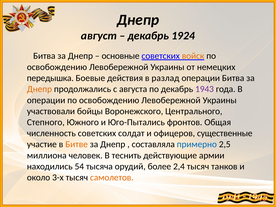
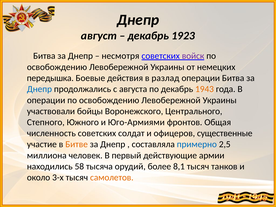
1924: 1924 -> 1923 (183, 36)
основные: основные -> несмотря (120, 56)
войск colour: orange -> purple (193, 56)
Днепр colour: orange -> blue (39, 89)
1943 colour: purple -> orange (205, 89)
Юго-Пытались: Юго-Пытались -> Юго-Армиями (136, 122)
теснить: теснить -> первый (126, 155)
54: 54 -> 58 (79, 166)
2,4: 2,4 -> 8,1 (179, 166)
